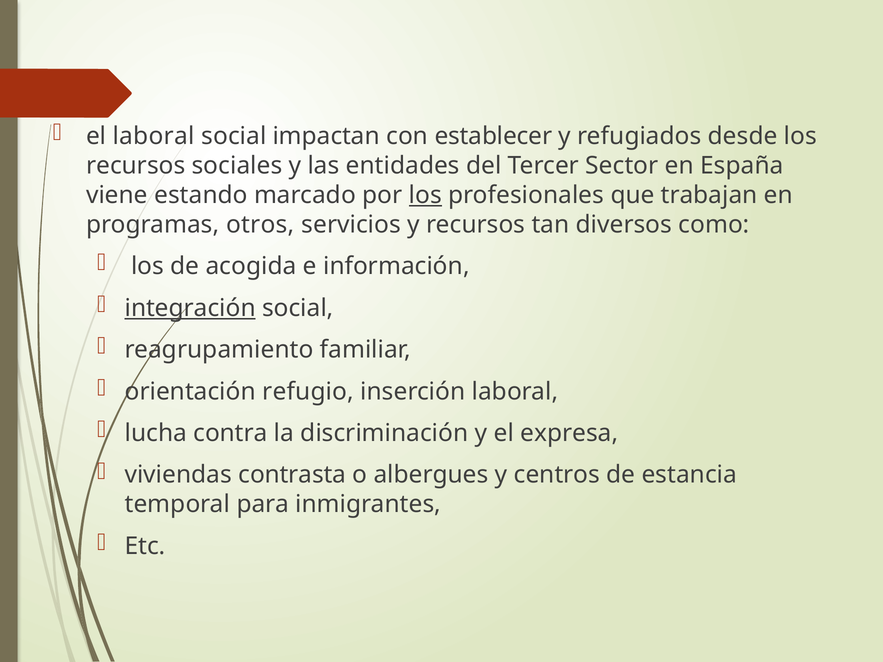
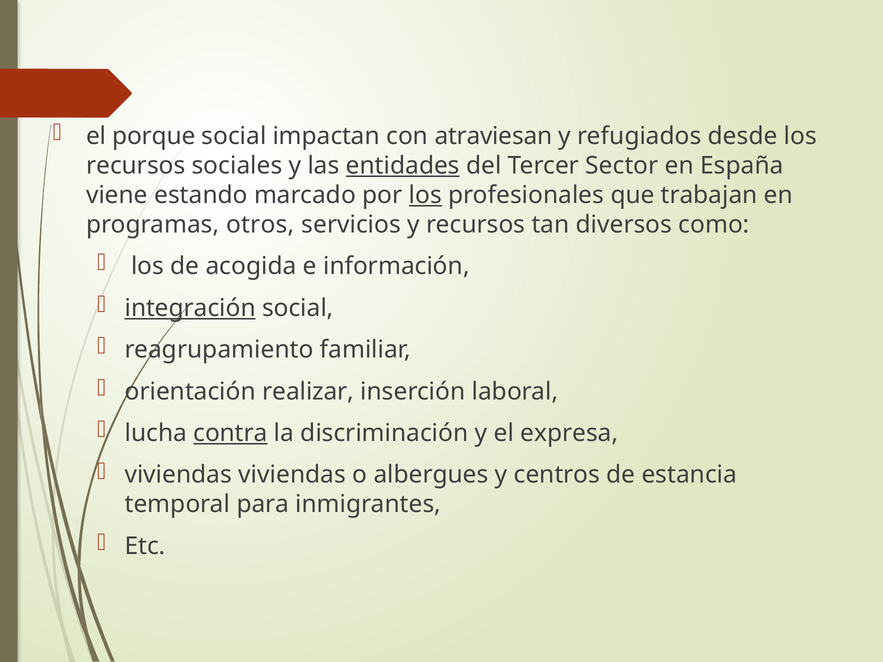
el laboral: laboral -> porque (154, 136)
establecer: establecer -> atraviesan (493, 136)
entidades underline: none -> present (403, 166)
refugio: refugio -> realizar (308, 392)
contra underline: none -> present (230, 433)
viviendas contrasta: contrasta -> viviendas (292, 475)
